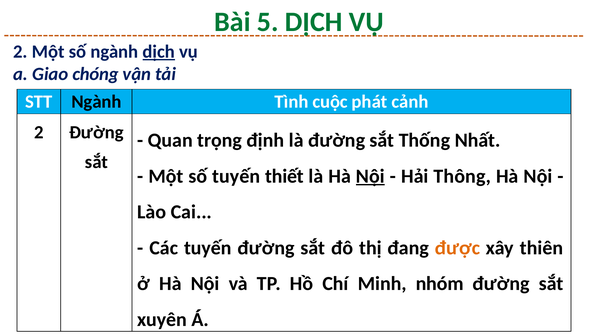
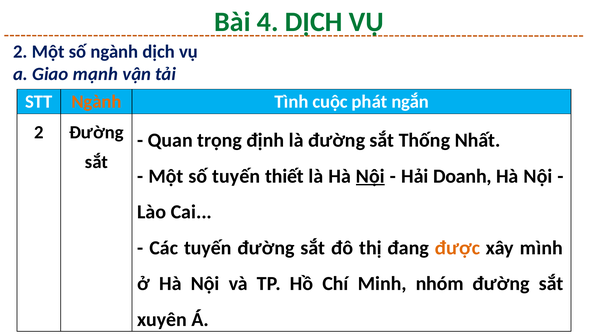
5: 5 -> 4 (268, 22)
dịch underline: present -> none (159, 52)
chóng: chóng -> mạnh (95, 74)
Ngành colour: black -> orange (96, 102)
cảnh: cảnh -> ngắn (410, 102)
Thông: Thông -> Doanh (462, 176)
thiên: thiên -> mình (541, 248)
